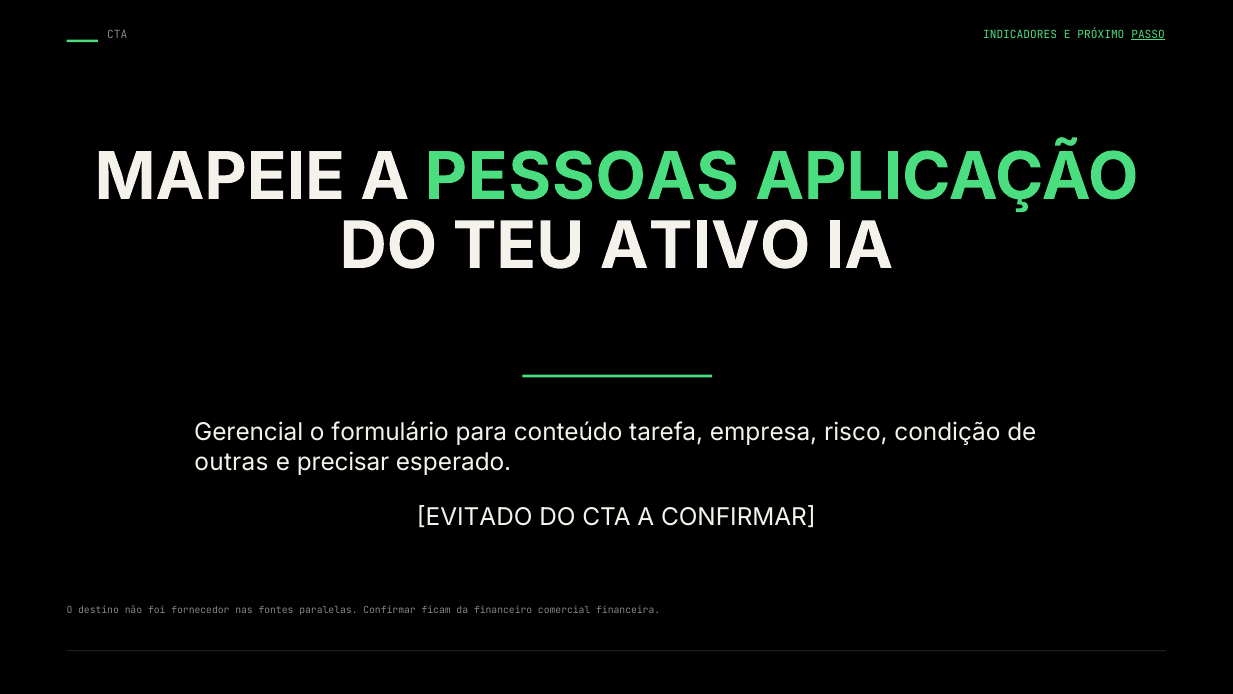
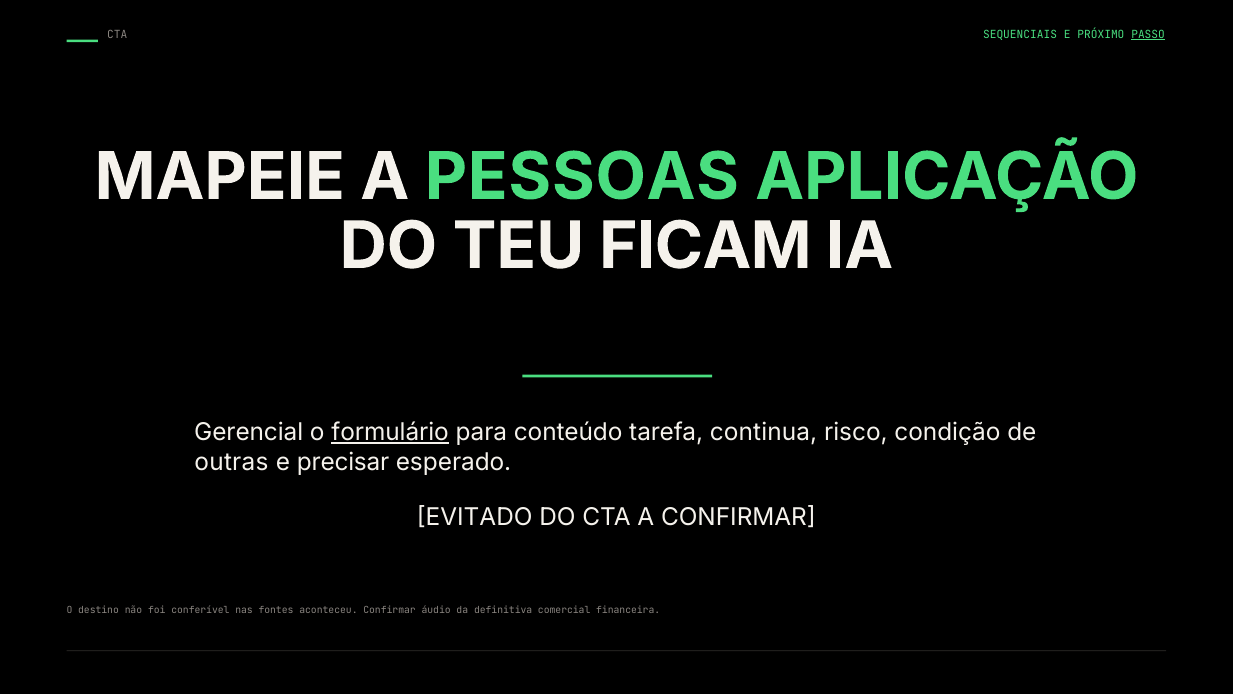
INDICADORES: INDICADORES -> SEQUENCIAIS (1020, 35)
ATIVO: ATIVO -> FICAM (705, 246)
formulário underline: none -> present (390, 432)
empresa: empresa -> continua (764, 432)
fornecedor: fornecedor -> conferível (200, 610)
paralelas: paralelas -> aconteceu (328, 610)
ficam: ficam -> áudio (436, 610)
financeiro: financeiro -> definitiva (503, 610)
